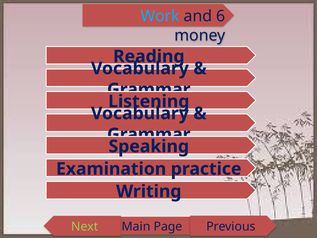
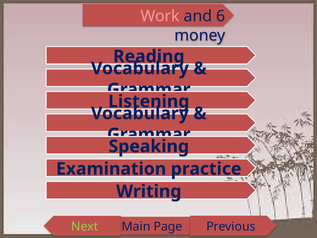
Work colour: light blue -> pink (160, 16)
